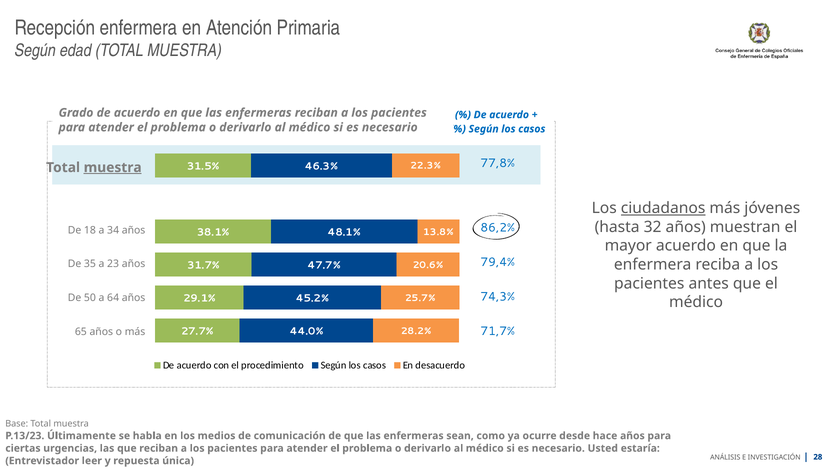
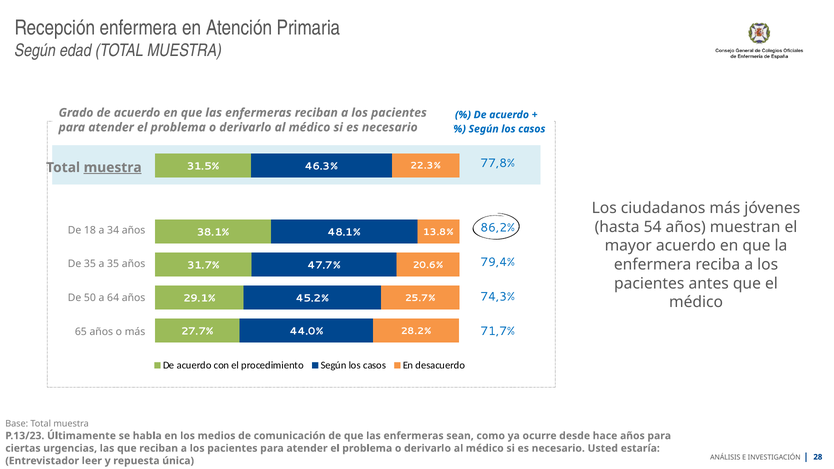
ciudadanos underline: present -> none (663, 208)
32: 32 -> 54 (653, 227)
a 23: 23 -> 35 (113, 264)
